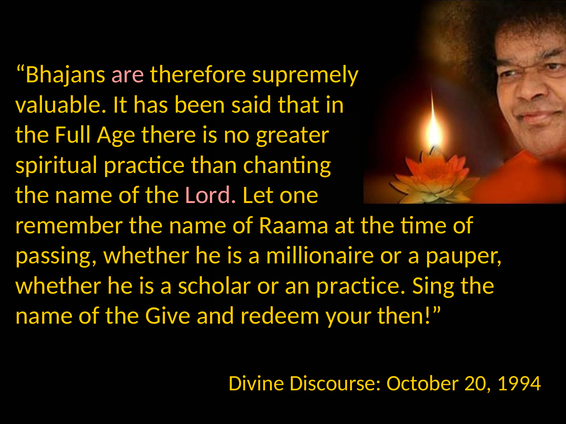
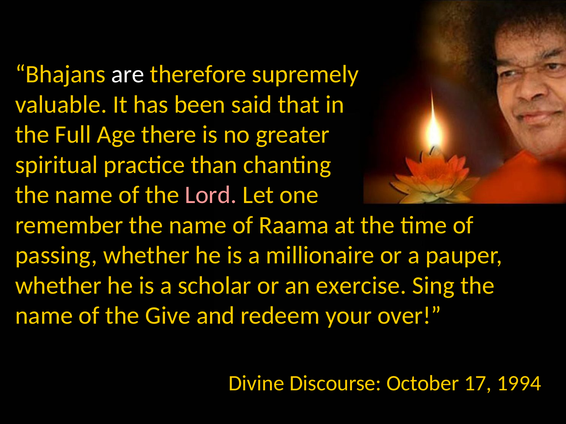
are colour: pink -> white (128, 74)
an practice: practice -> exercise (361, 286)
then: then -> over (409, 316)
20: 20 -> 17 (478, 384)
